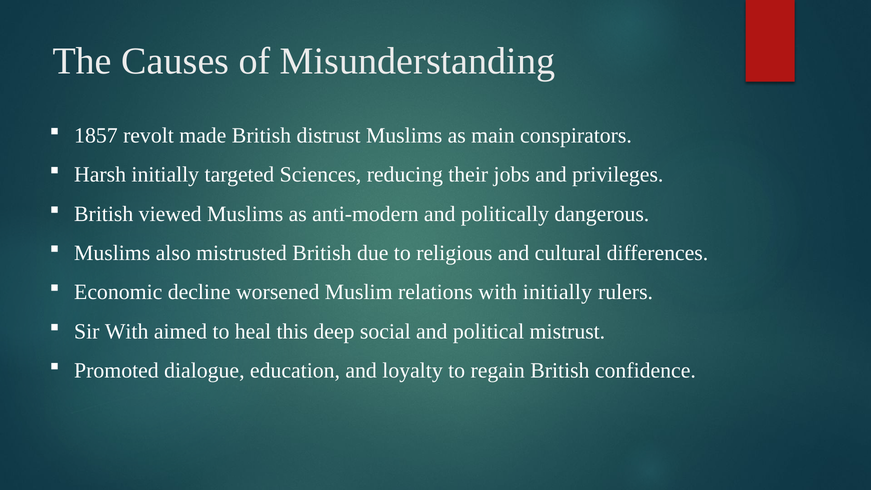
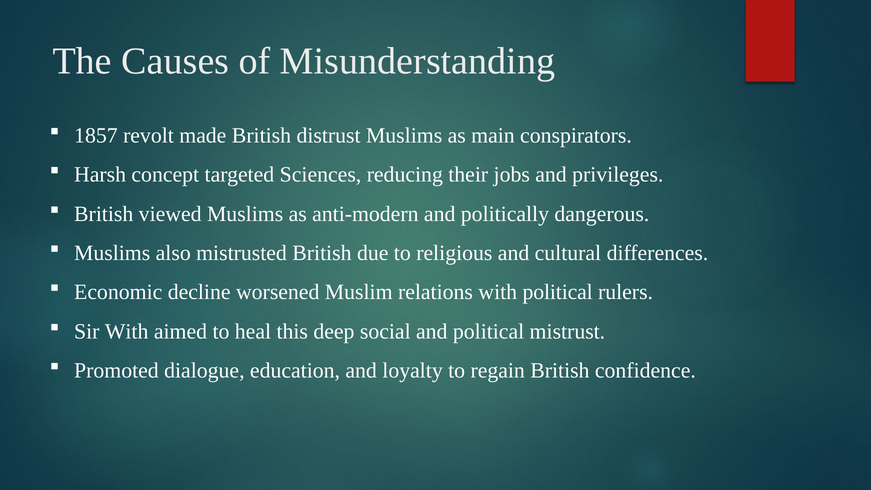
Harsh initially: initially -> concept (165, 175)
with initially: initially -> political (558, 292)
